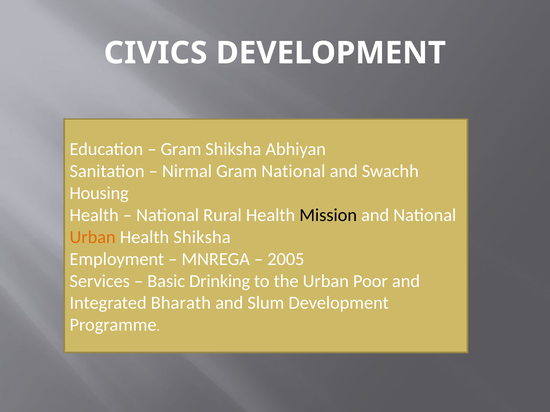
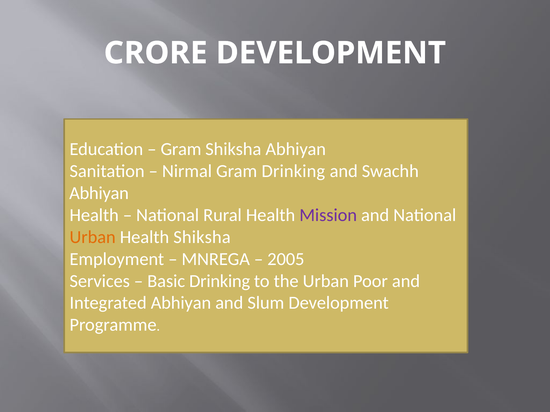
CIVICS: CIVICS -> CRORE (156, 53)
Gram National: National -> Drinking (293, 171)
Housing: Housing -> Abhiyan (99, 193)
Mission colour: black -> purple (328, 215)
Integrated Bharath: Bharath -> Abhiyan (181, 303)
